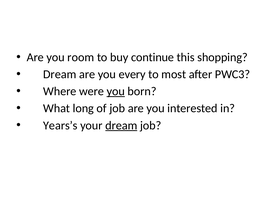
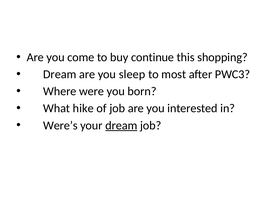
room: room -> come (81, 57)
every: every -> sleep (132, 74)
you underline: present -> none (116, 91)
long: long -> hike (83, 108)
Years’s: Years’s -> Were’s (60, 125)
